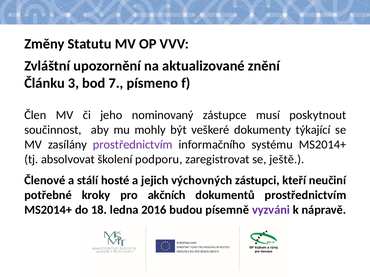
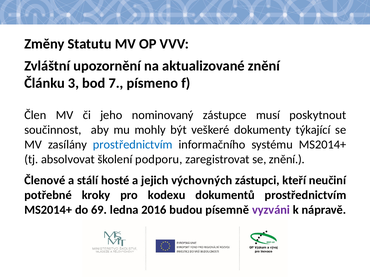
prostřednictvím colour: purple -> blue (133, 145)
se ještě: ještě -> znění (287, 160)
akčních: akčních -> kodexu (167, 195)
18: 18 -> 69 (99, 210)
